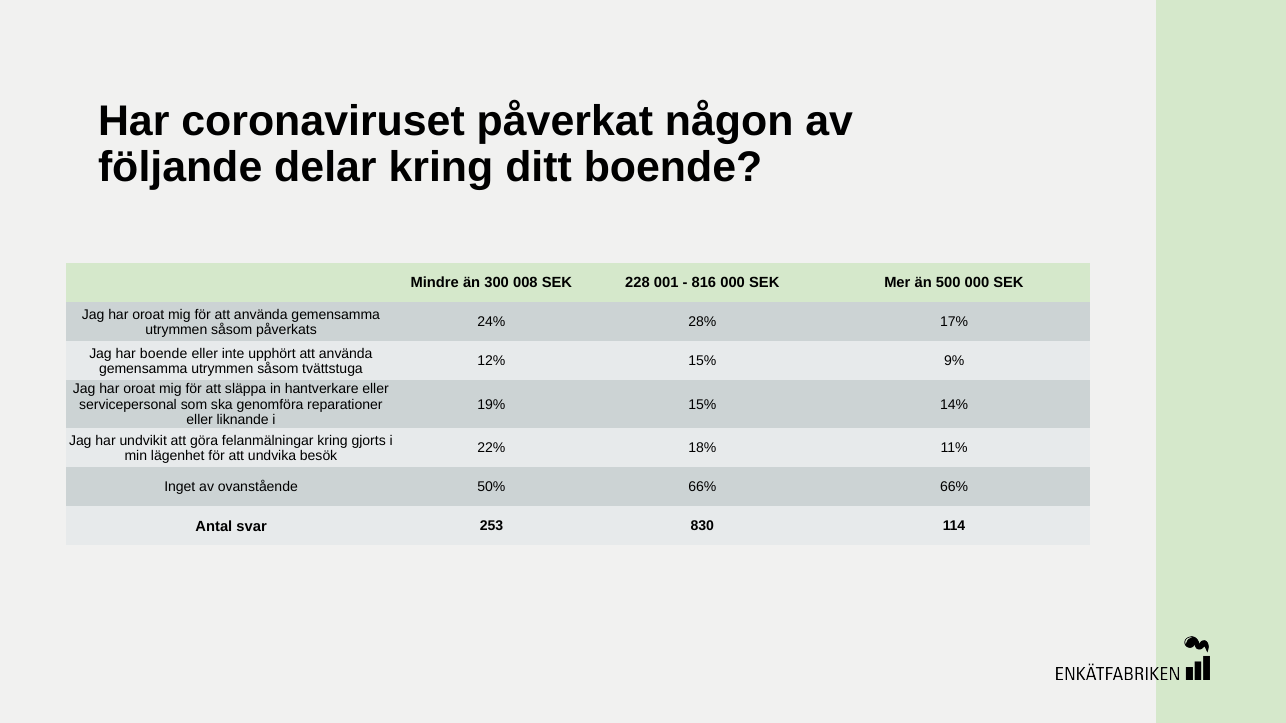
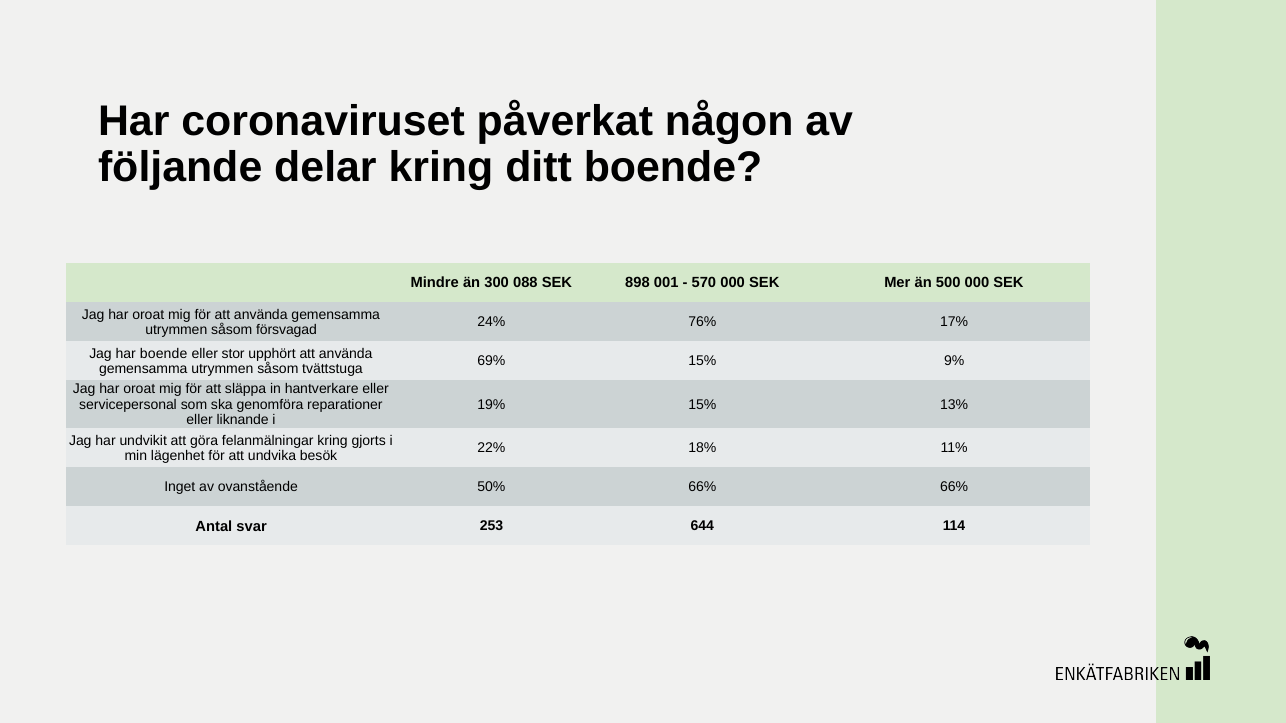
008: 008 -> 088 (525, 283)
228: 228 -> 898 (637, 283)
816: 816 -> 570 (704, 283)
28%: 28% -> 76% (702, 322)
påverkats: påverkats -> försvagad (287, 330)
inte: inte -> stor (233, 354)
12%: 12% -> 69% (491, 361)
14%: 14% -> 13% (954, 405)
830: 830 -> 644 (702, 527)
